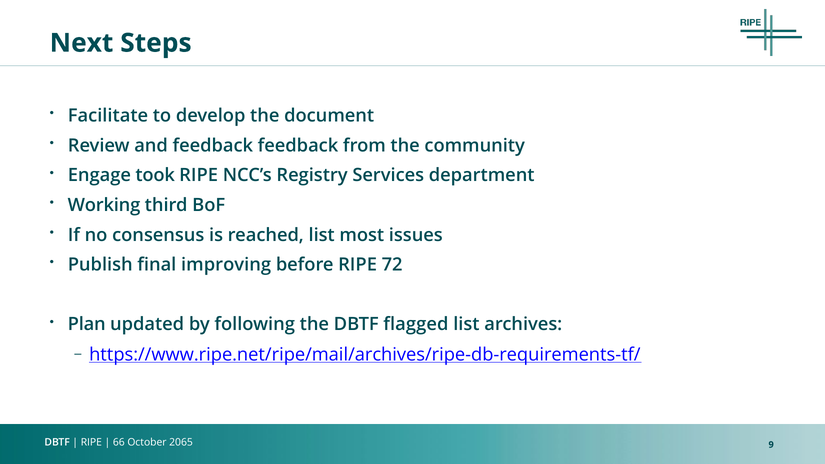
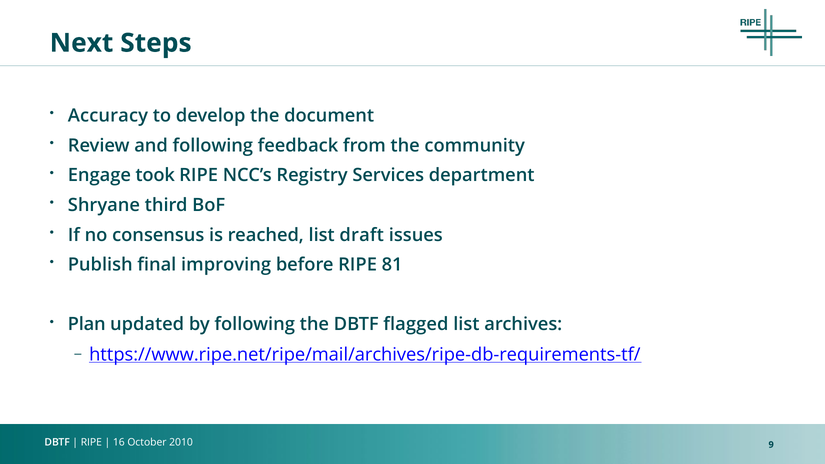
Facilitate: Facilitate -> Accuracy (108, 116)
and feedback: feedback -> following (213, 146)
Working: Working -> Shryane (104, 205)
most: most -> draft (362, 235)
72: 72 -> 81 (392, 265)
66: 66 -> 16 (119, 442)
2065: 2065 -> 2010 (181, 442)
